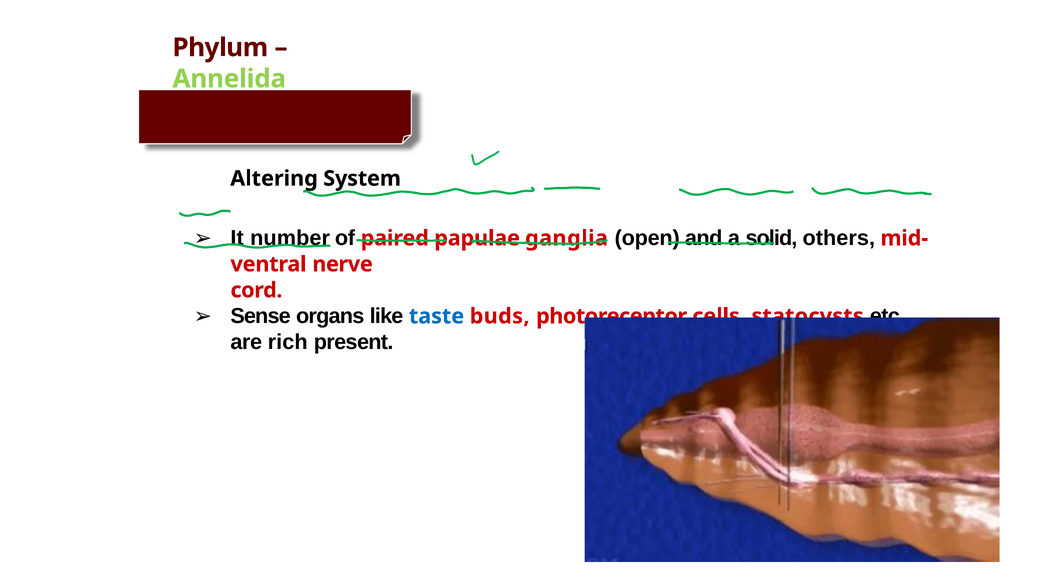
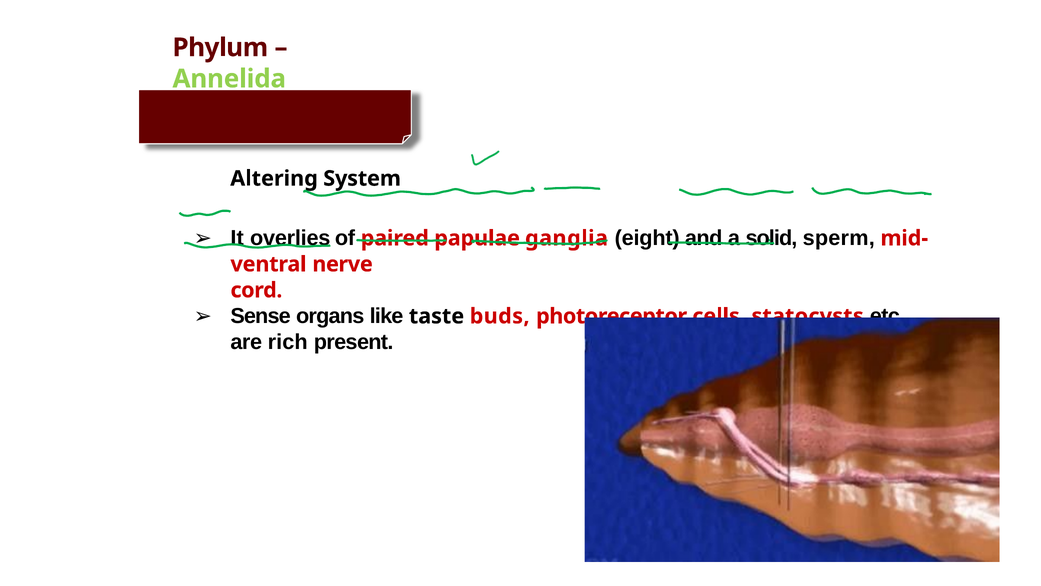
number: number -> overlies (290, 238)
open: open -> eight (647, 238)
others: others -> sperm (839, 238)
taste colour: blue -> black (437, 316)
